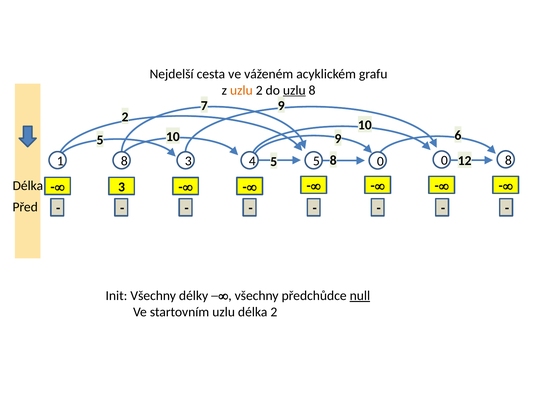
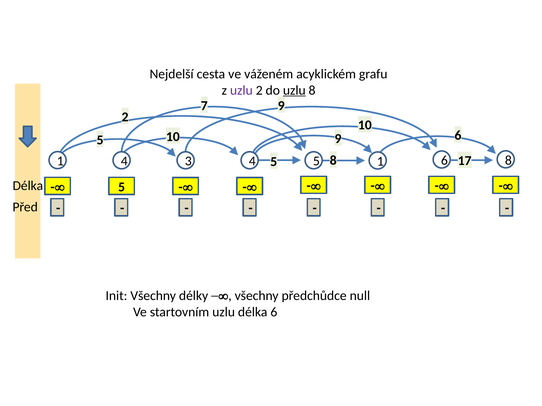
uzlu colour: orange -> purple (241, 90)
1 8: 8 -> 4 (124, 161)
5 0: 0 -> 1 (380, 162)
4 0: 0 -> 6 (444, 161)
12: 12 -> 17 (465, 161)
3: 3 -> 5 (122, 187)
null underline: present -> none (360, 296)
délka 2: 2 -> 6 (274, 312)
